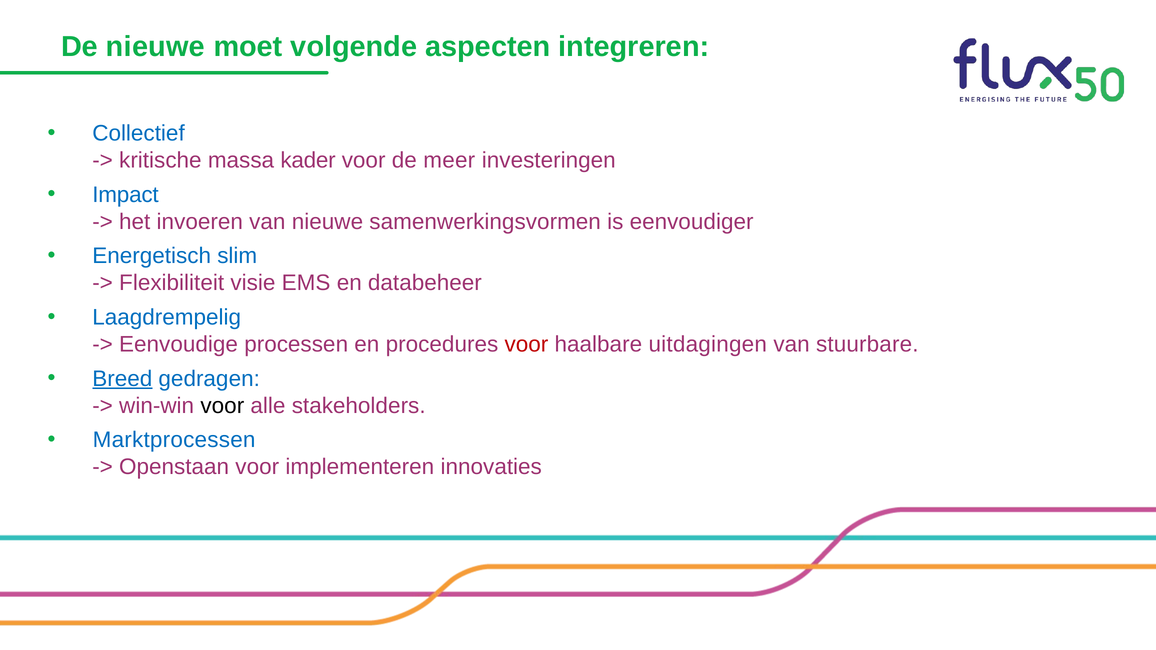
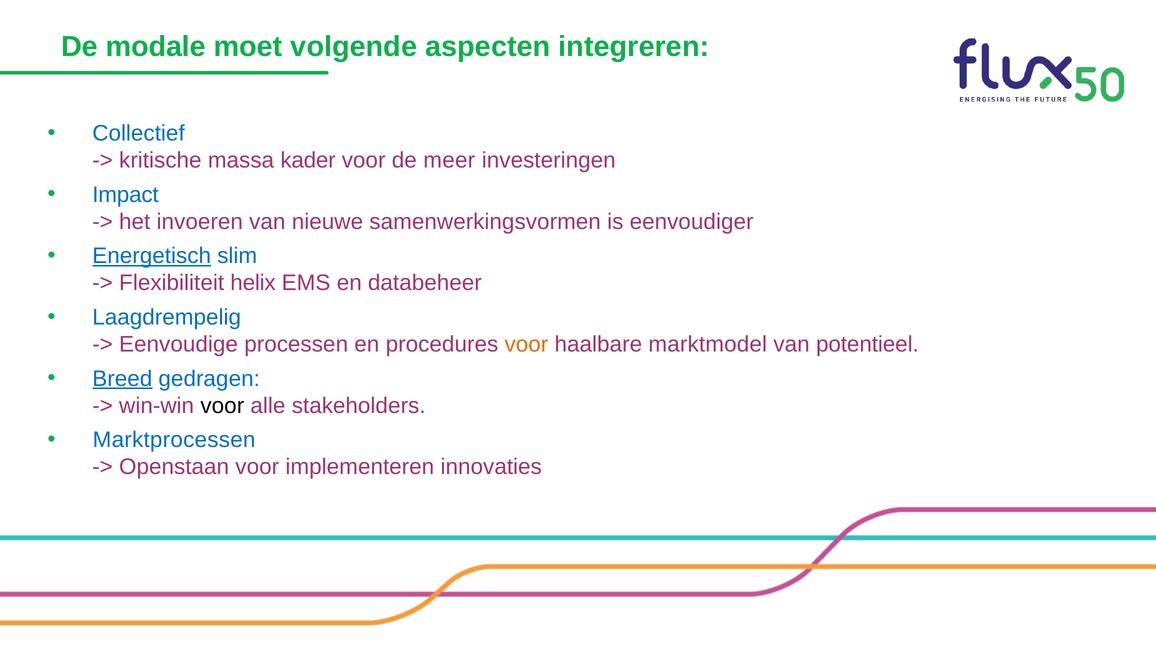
De nieuwe: nieuwe -> modale (156, 47)
Energetisch underline: none -> present (152, 256)
visie: visie -> helix (253, 283)
voor colour: red -> orange (526, 344)
uitdagingen: uitdagingen -> marktmodel (708, 344)
stuurbare: stuurbare -> potentieel (867, 344)
